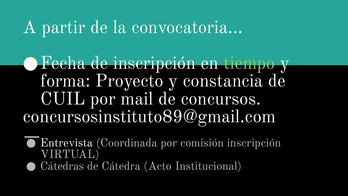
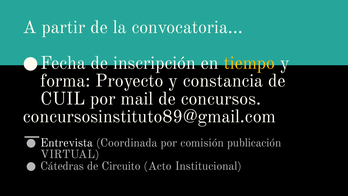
tiempo colour: light green -> yellow (249, 63)
comisión inscripción: inscripción -> publicación (254, 143)
Cátedra: Cátedra -> Circuito (121, 166)
